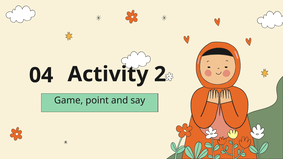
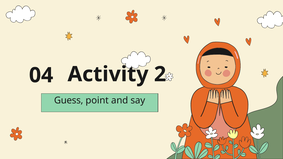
Game: Game -> Guess (69, 101)
